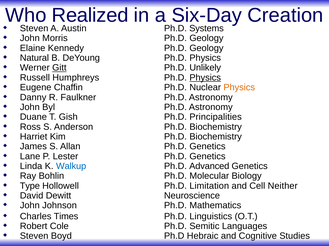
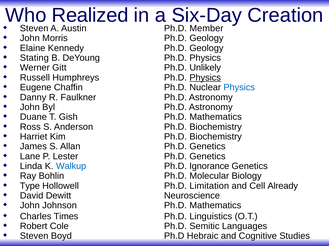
Systems: Systems -> Member (206, 28)
Natural: Natural -> Stating (34, 58)
Gitt underline: present -> none (59, 68)
Physics colour: orange -> blue (239, 88)
Gish Ph.D Principalities: Principalities -> Mathematics (216, 117)
Advanced: Advanced -> Ignorance (209, 167)
Neither: Neither -> Already (283, 186)
